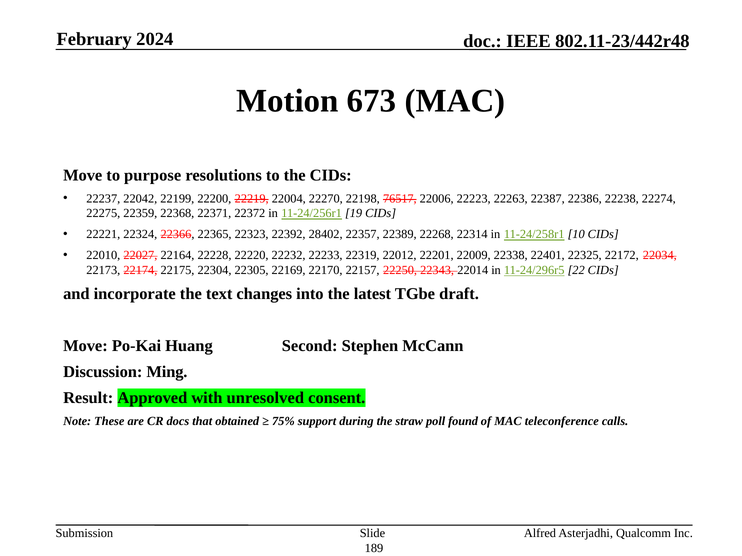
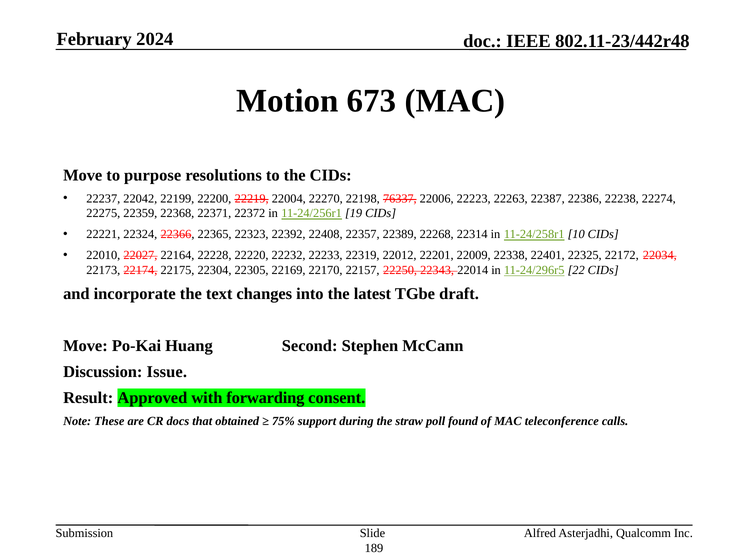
76517: 76517 -> 76337 (400, 199)
28402: 28402 -> 22408 (326, 235)
Ming: Ming -> Issue (167, 372)
unresolved: unresolved -> forwarding (265, 398)
